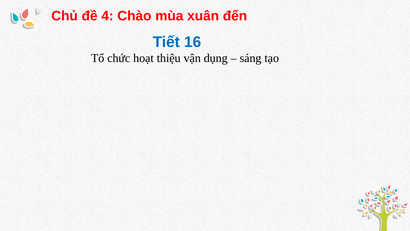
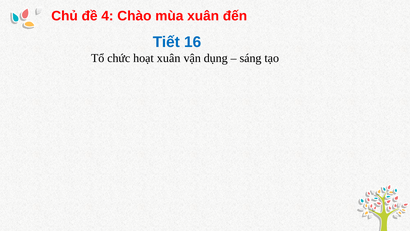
hoạt thiệu: thiệu -> xuân (169, 58)
